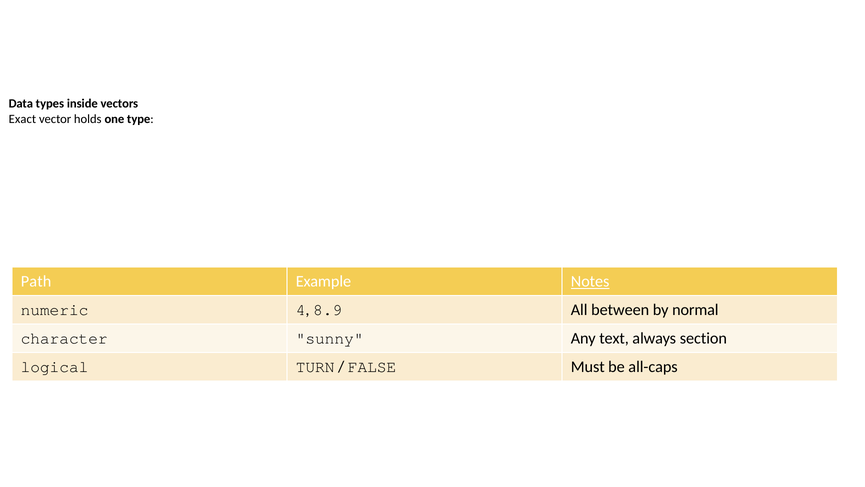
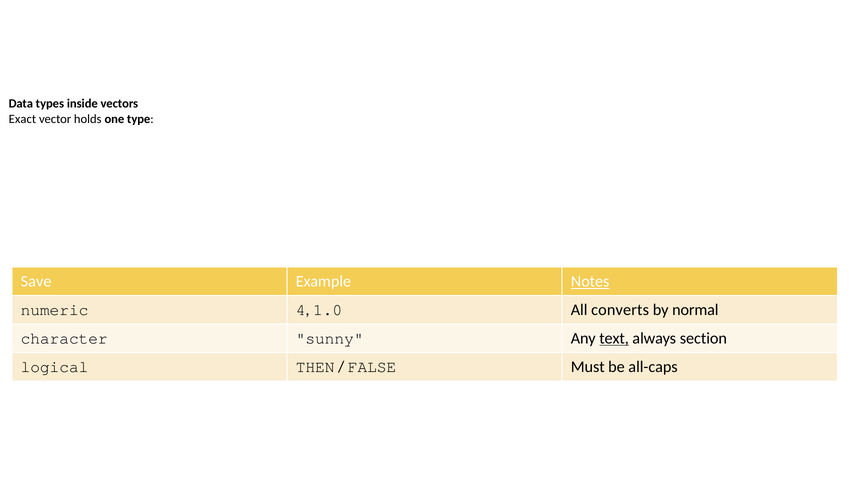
Path: Path -> Save (36, 281)
8.9: 8.9 -> 1.0 (328, 310)
between: between -> converts (620, 310)
text underline: none -> present (614, 338)
TURN: TURN -> THEN (315, 366)
